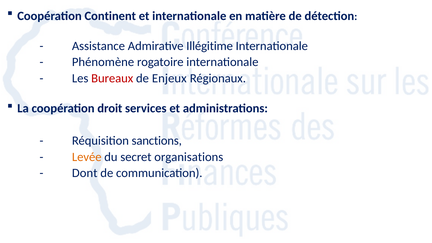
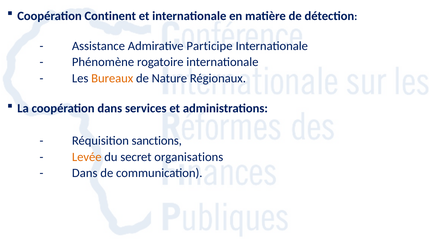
Illégitime: Illégitime -> Participe (209, 46)
Bureaux colour: red -> orange (112, 78)
Enjeux: Enjeux -> Nature (169, 78)
coopération droit: droit -> dans (110, 108)
Dont: Dont -> Dans (85, 173)
